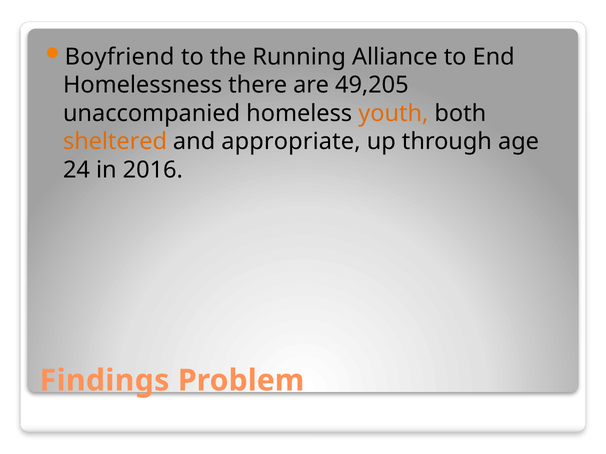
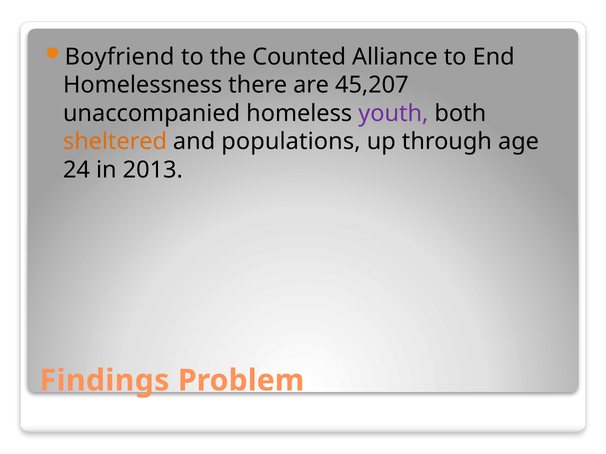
Running: Running -> Counted (299, 57)
49,205: 49,205 -> 45,207 (372, 85)
youth colour: orange -> purple (393, 114)
appropriate: appropriate -> populations (291, 142)
2016: 2016 -> 2013 (153, 170)
